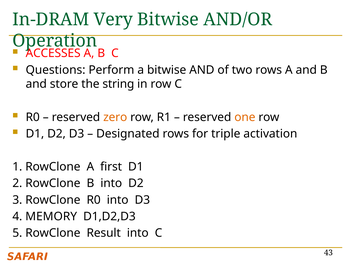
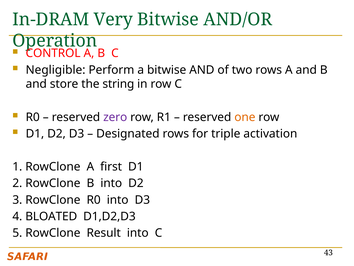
ACCESSES: ACCESSES -> CONTROL (53, 53)
Questions: Questions -> Negligible (56, 70)
zero colour: orange -> purple (115, 117)
MEMORY: MEMORY -> BLOATED (51, 216)
